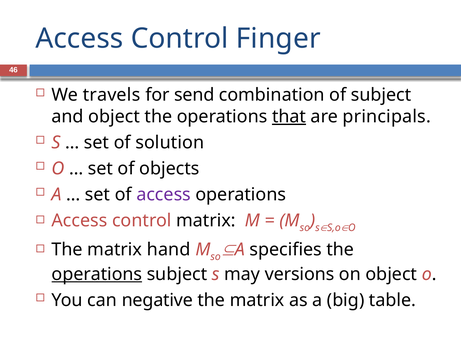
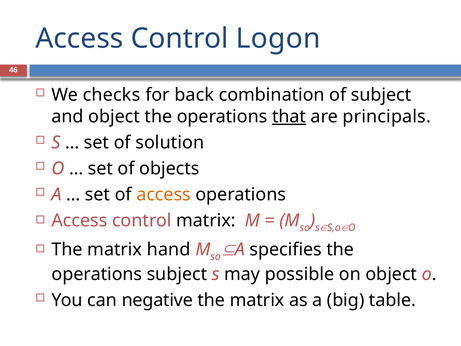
Finger: Finger -> Logon (278, 38)
travels: travels -> checks (112, 95)
send: send -> back (194, 95)
access colour: purple -> orange (164, 195)
operations underline: present -> none (97, 274)
versions: versions -> possible (299, 274)
